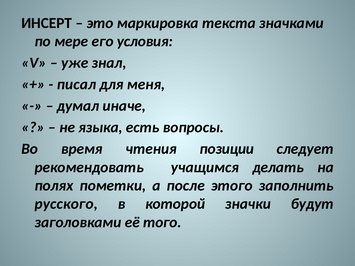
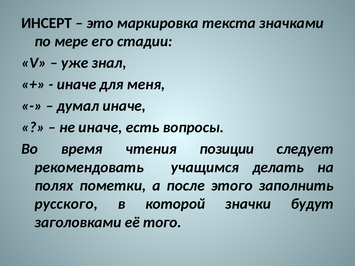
условия: условия -> стадии (145, 41)
писал: писал -> иначе (77, 84)
не языка: языка -> иначе (100, 128)
